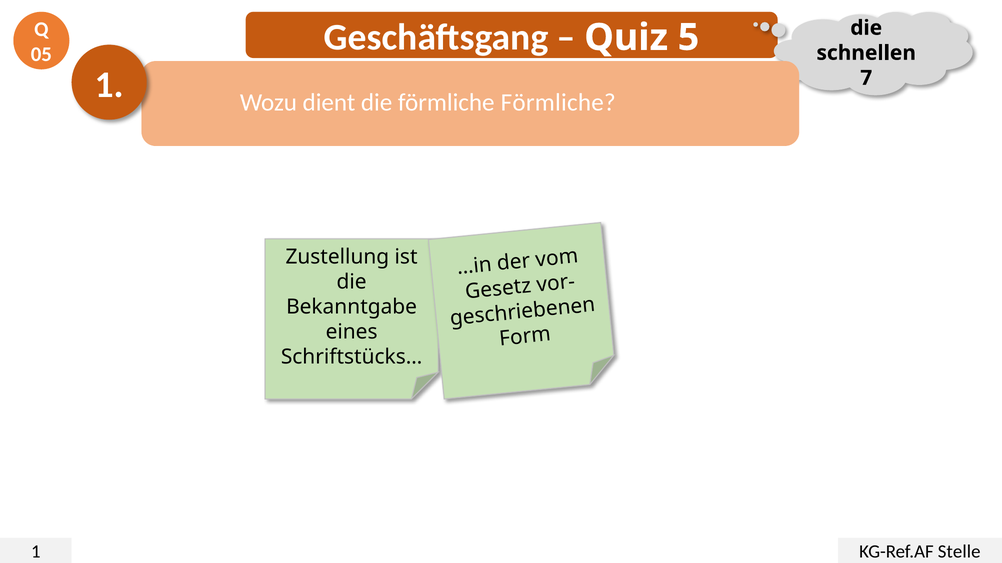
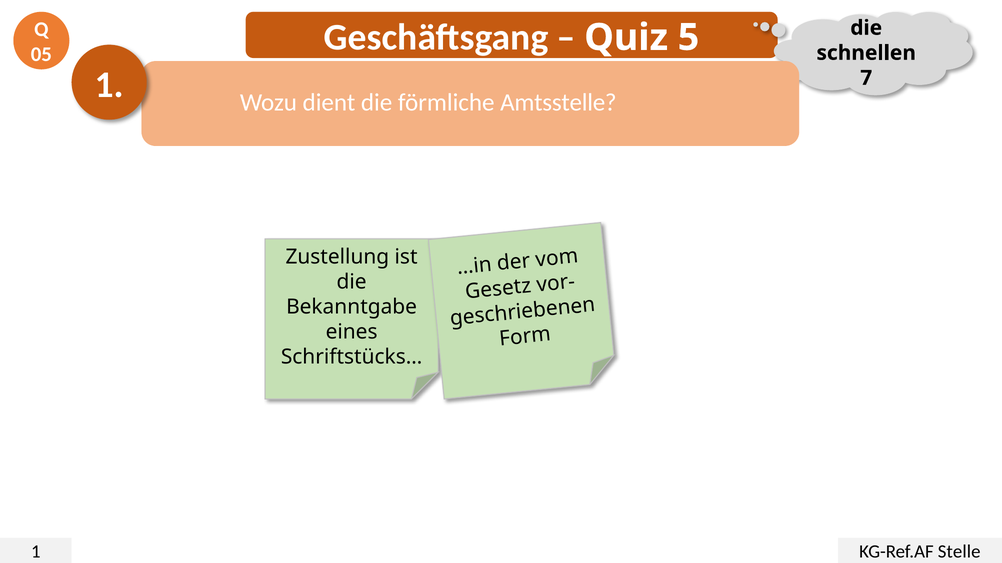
förmliche Förmliche: Förmliche -> Amtsstelle (558, 103)
